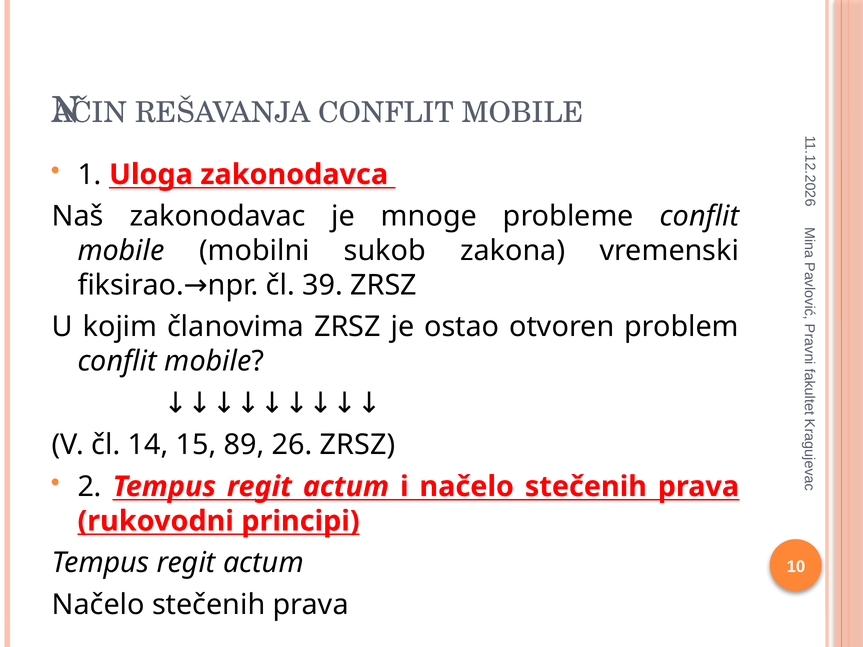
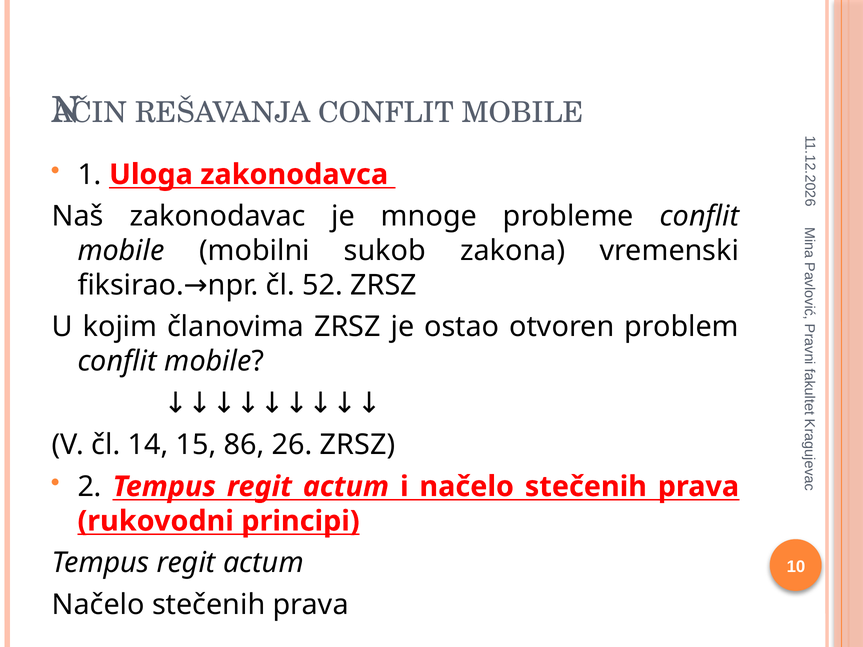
39: 39 -> 52 (323, 285)
89: 89 -> 86 (244, 445)
